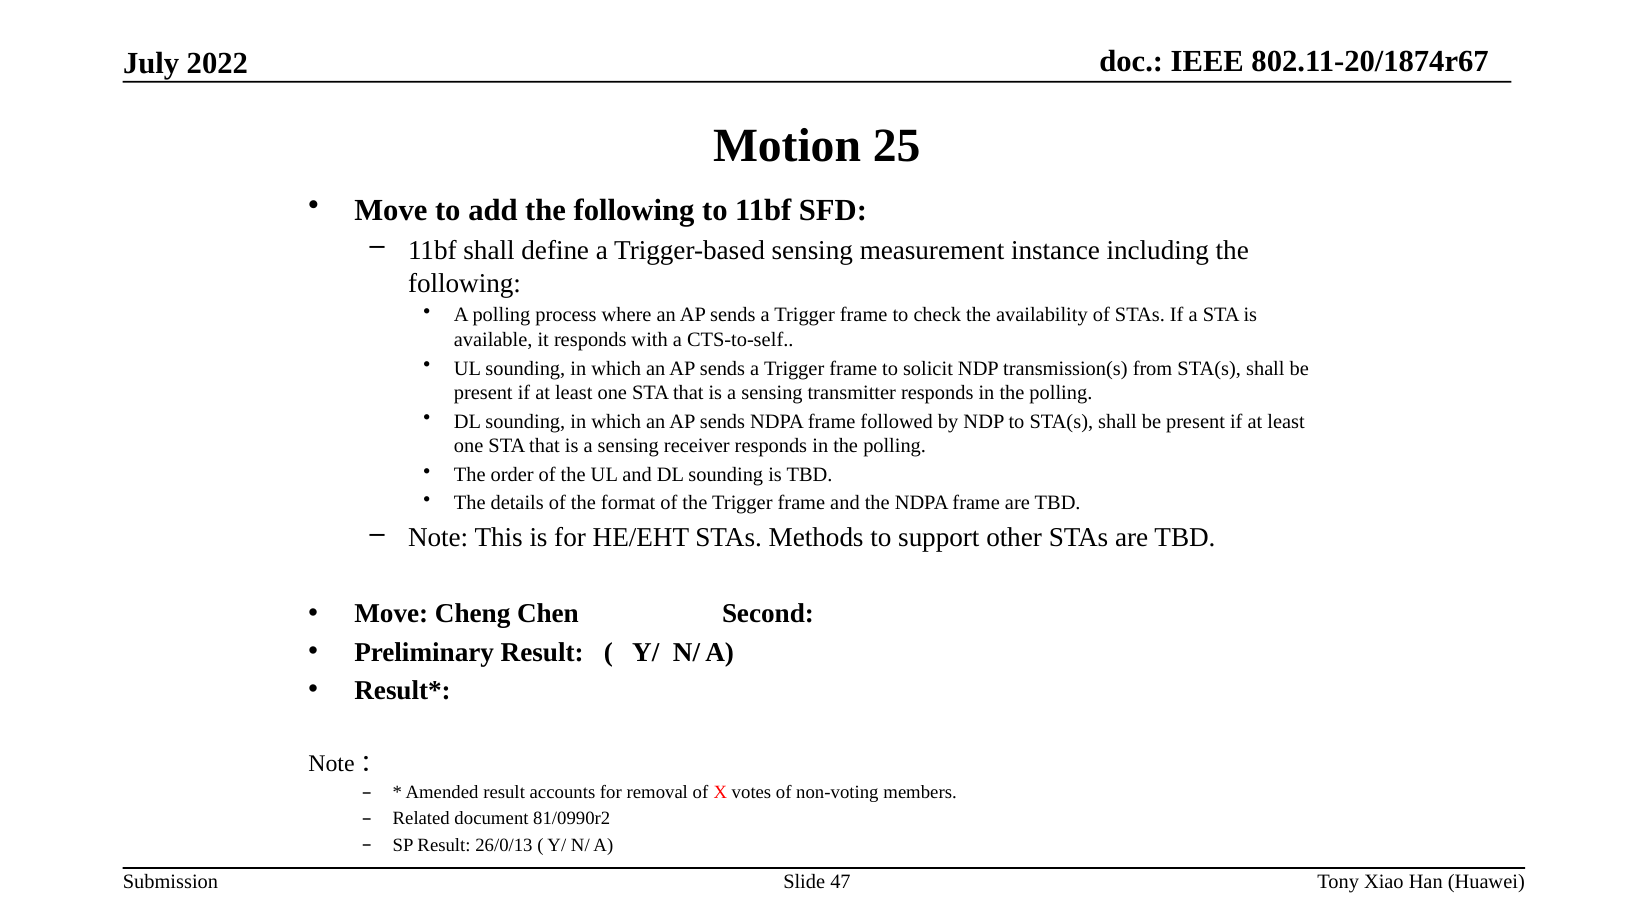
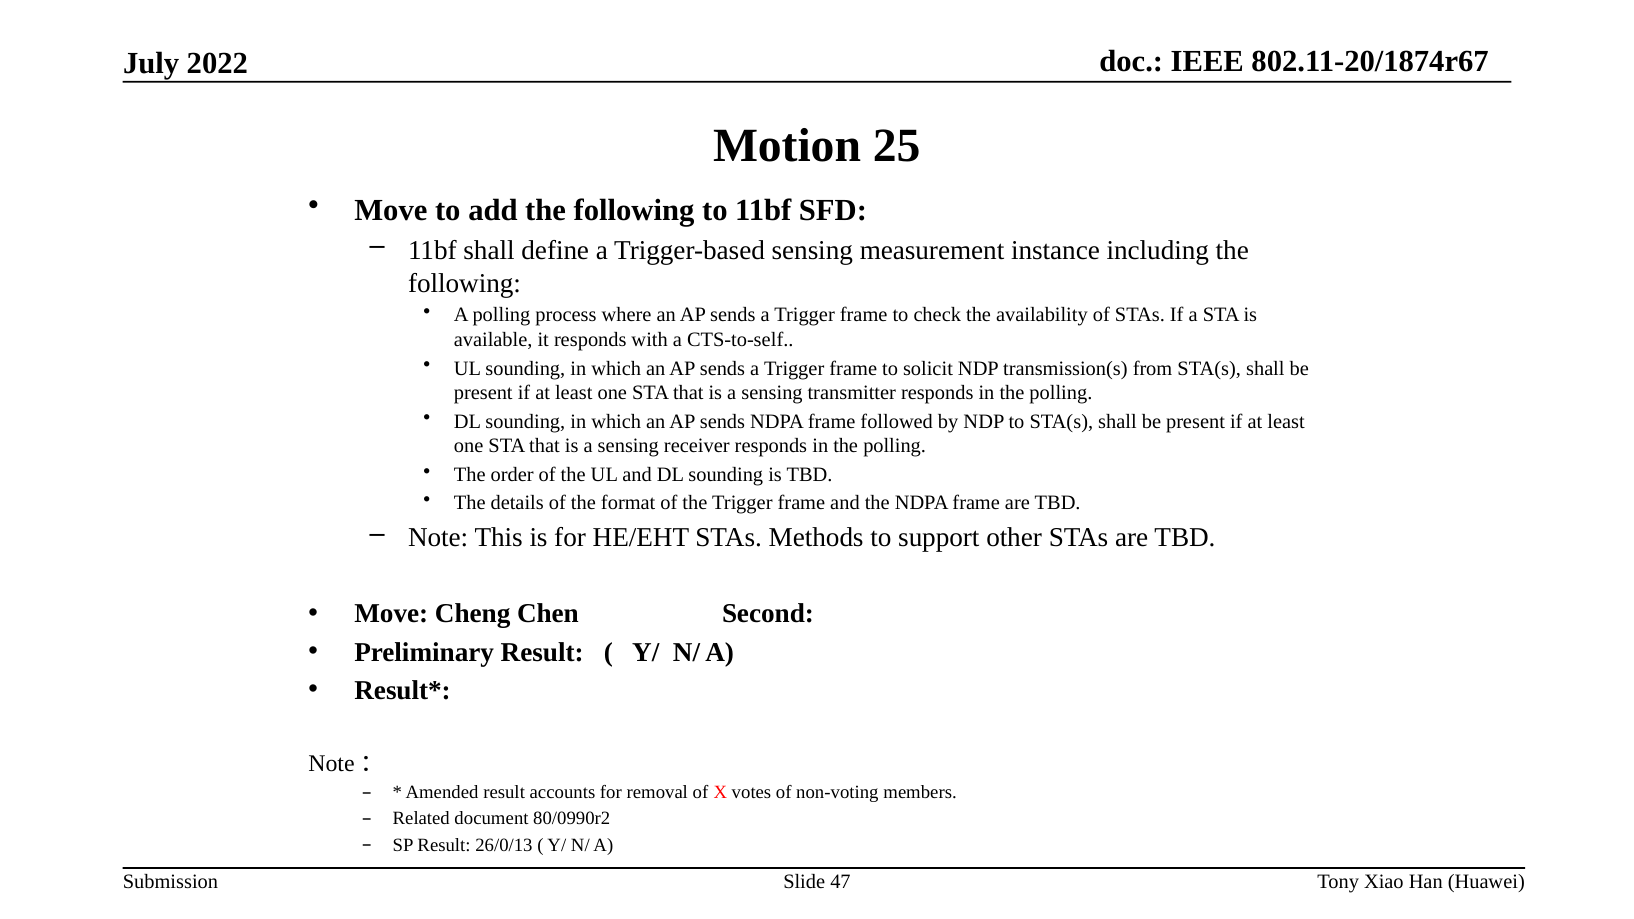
81/0990r2: 81/0990r2 -> 80/0990r2 (572, 819)
